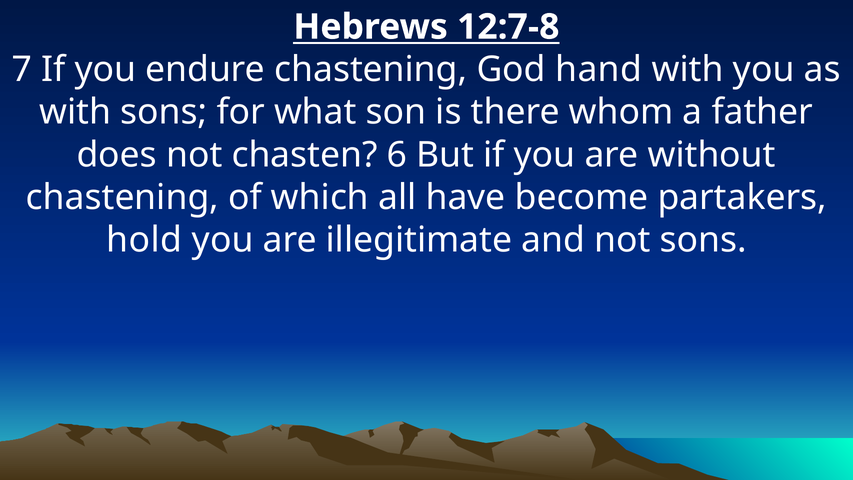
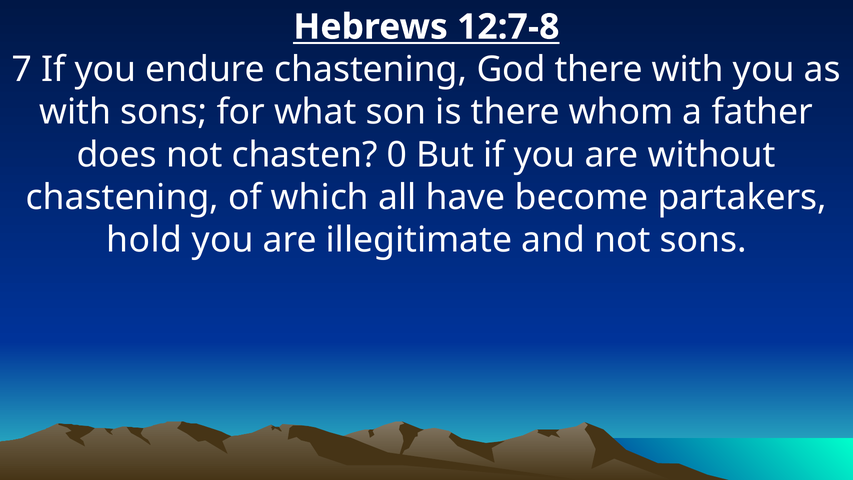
God hand: hand -> there (599, 70)
6: 6 -> 0 (397, 155)
